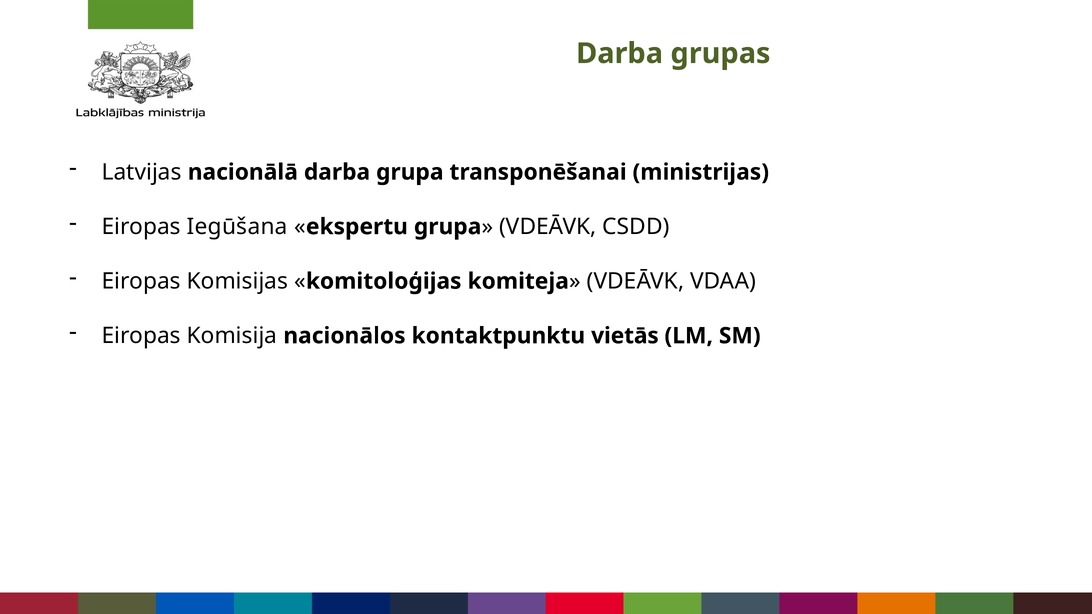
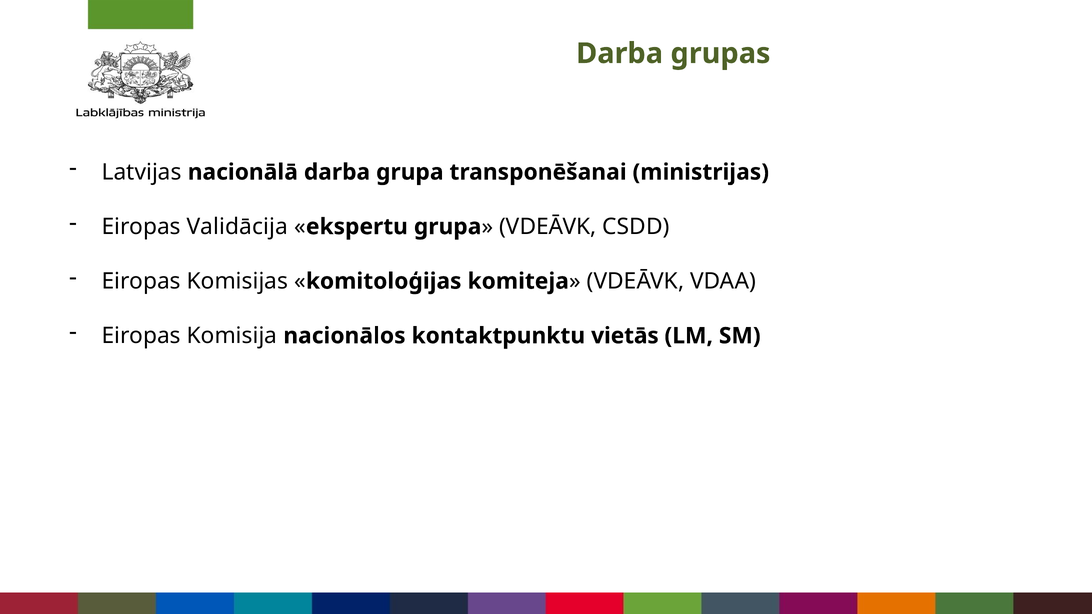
Iegūšana: Iegūšana -> Validācija (237, 227)
